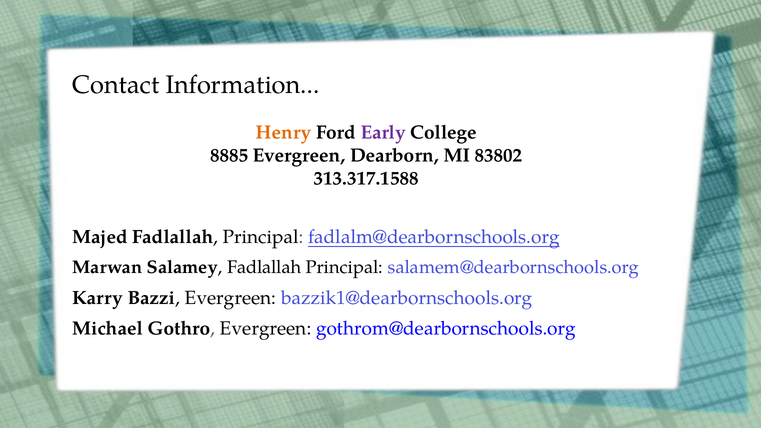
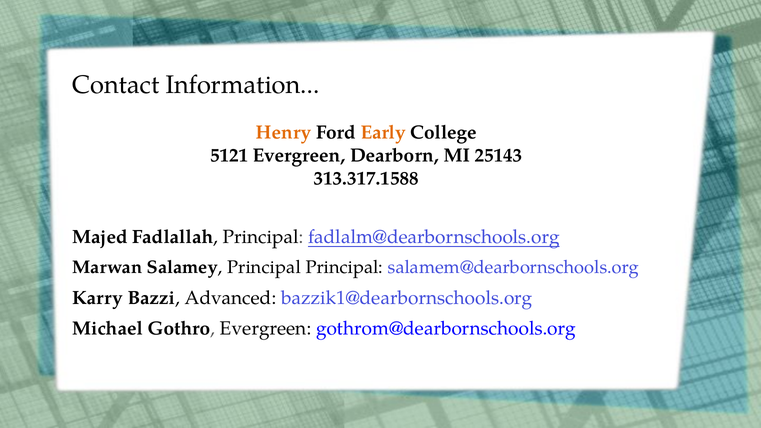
Early colour: purple -> orange (383, 133)
8885: 8885 -> 5121 (229, 155)
83802: 83802 -> 25143 (499, 155)
Salamey Fadlallah: Fadlallah -> Principal (264, 268)
Bazzi Evergreen: Evergreen -> Advanced (231, 298)
